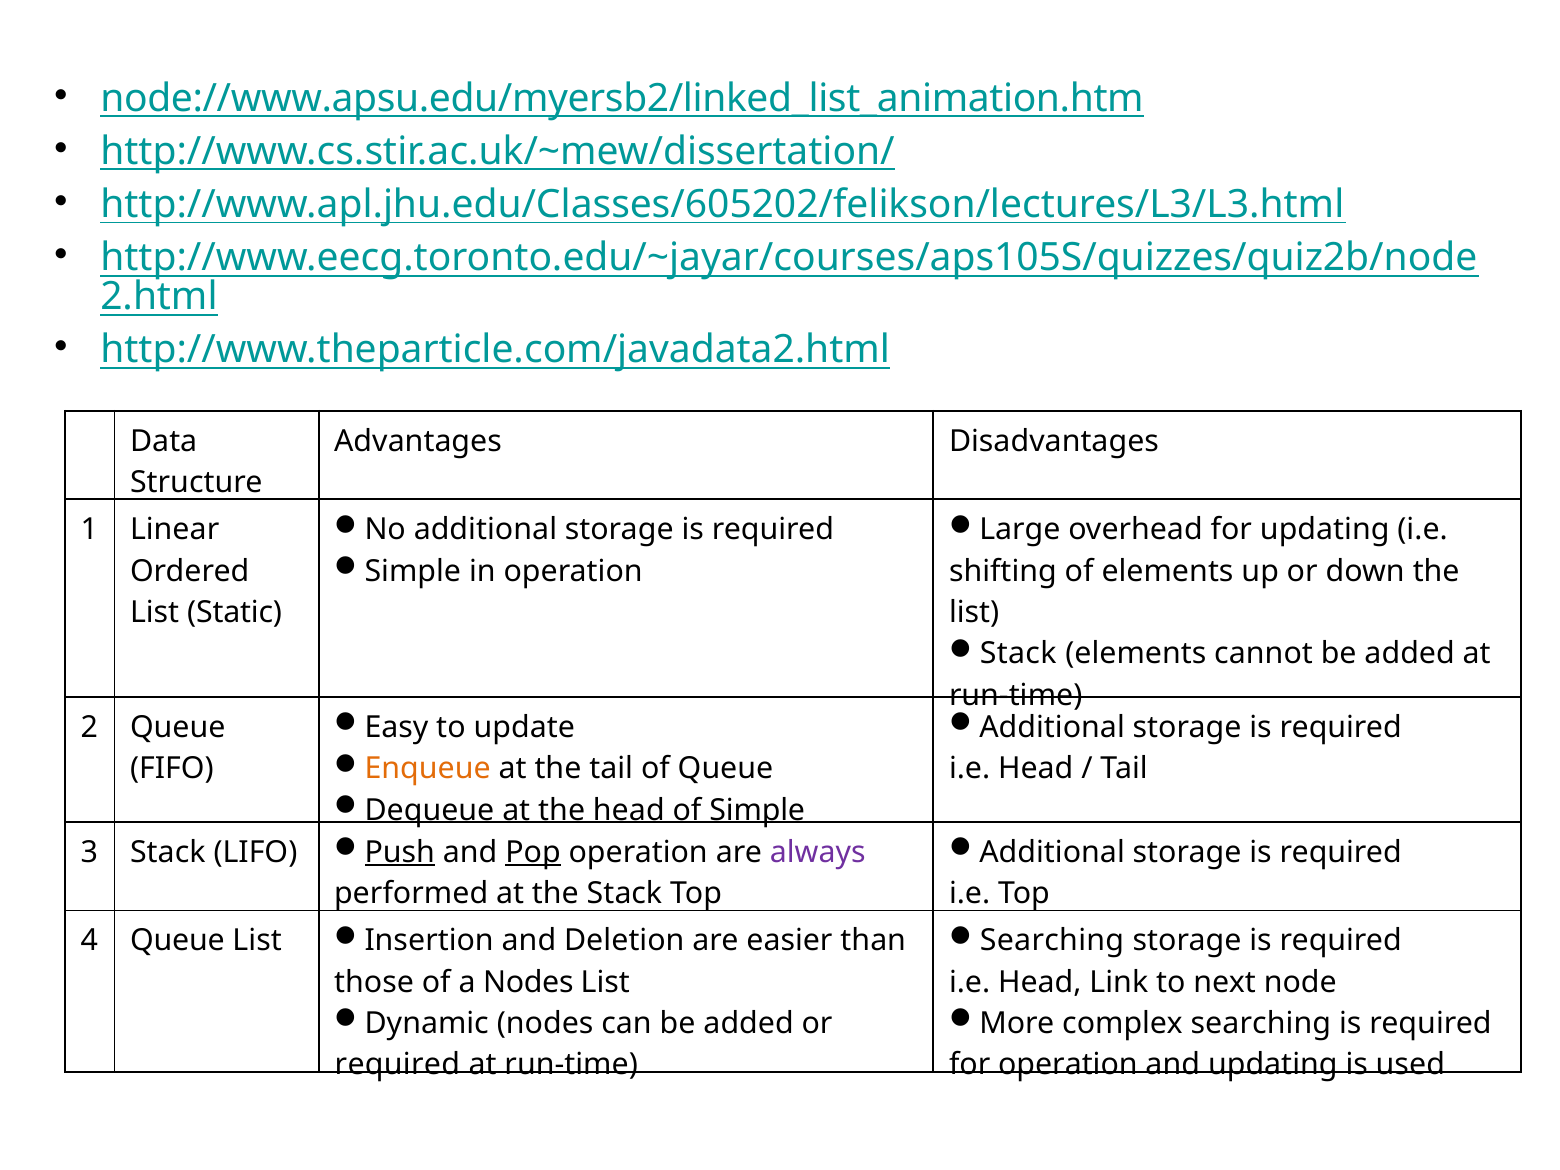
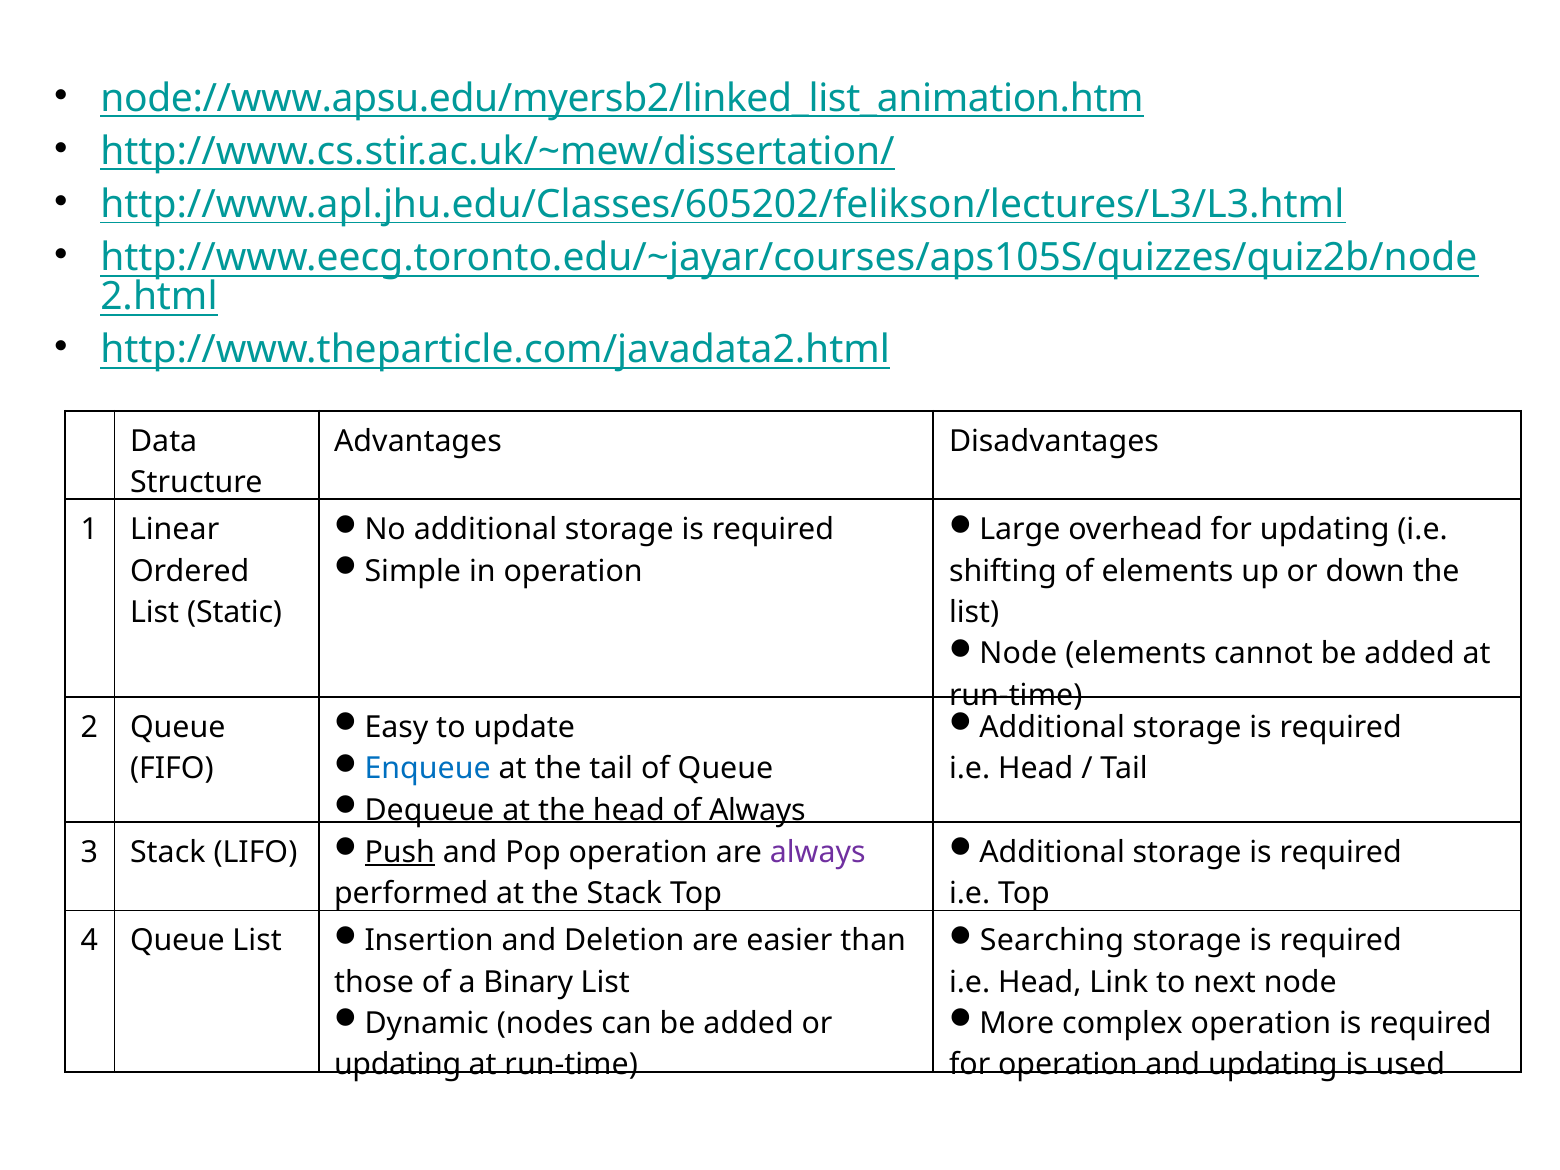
Stack: Stack -> Node (1018, 654)
Enqueue colour: orange -> blue (428, 769)
of Simple: Simple -> Always (757, 810)
Pop underline: present -> none (533, 852)
a Nodes: Nodes -> Binary (528, 982)
complex searching: searching -> operation (1261, 1024)
required: required -> updating (398, 1065)
